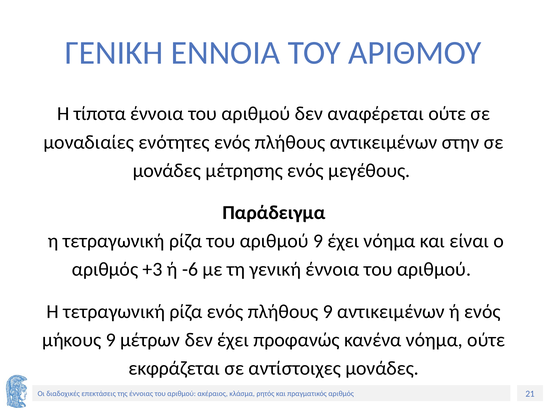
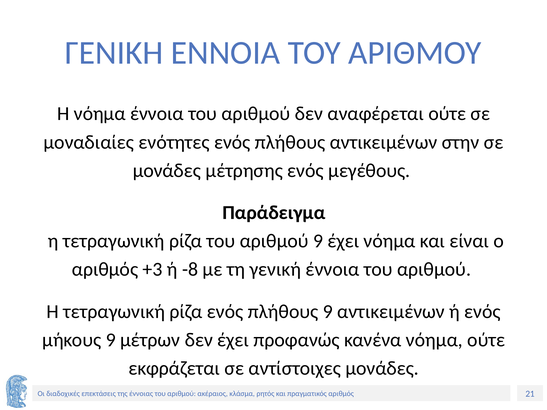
Η τίποτα: τίποτα -> νόημα (100, 114)
-6: -6 -> -8 (190, 270)
